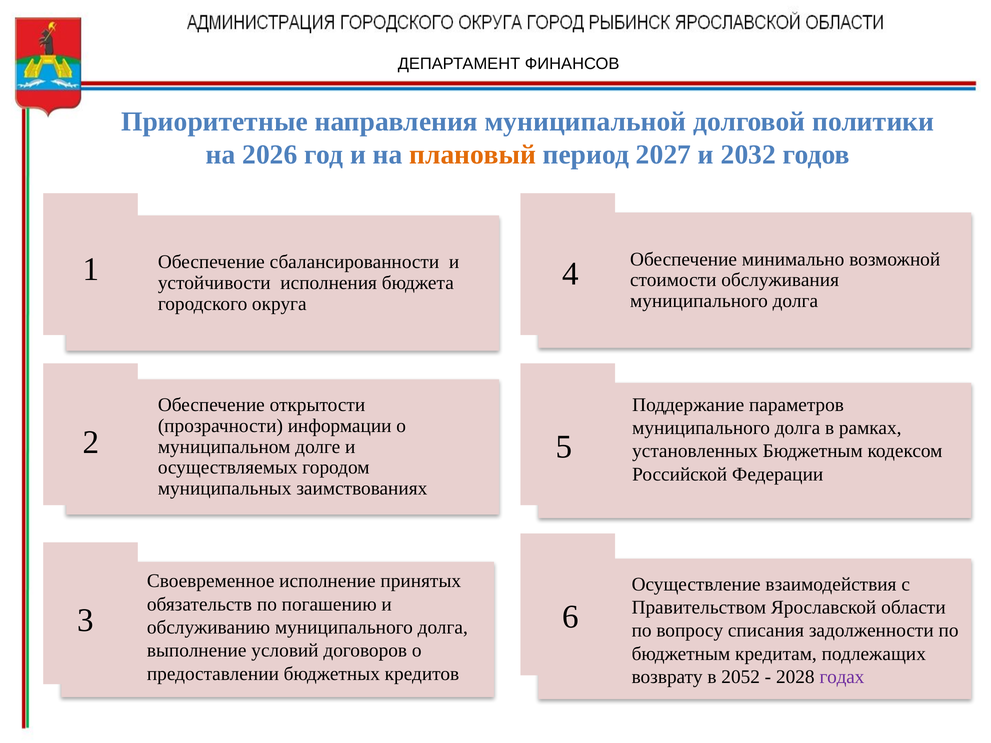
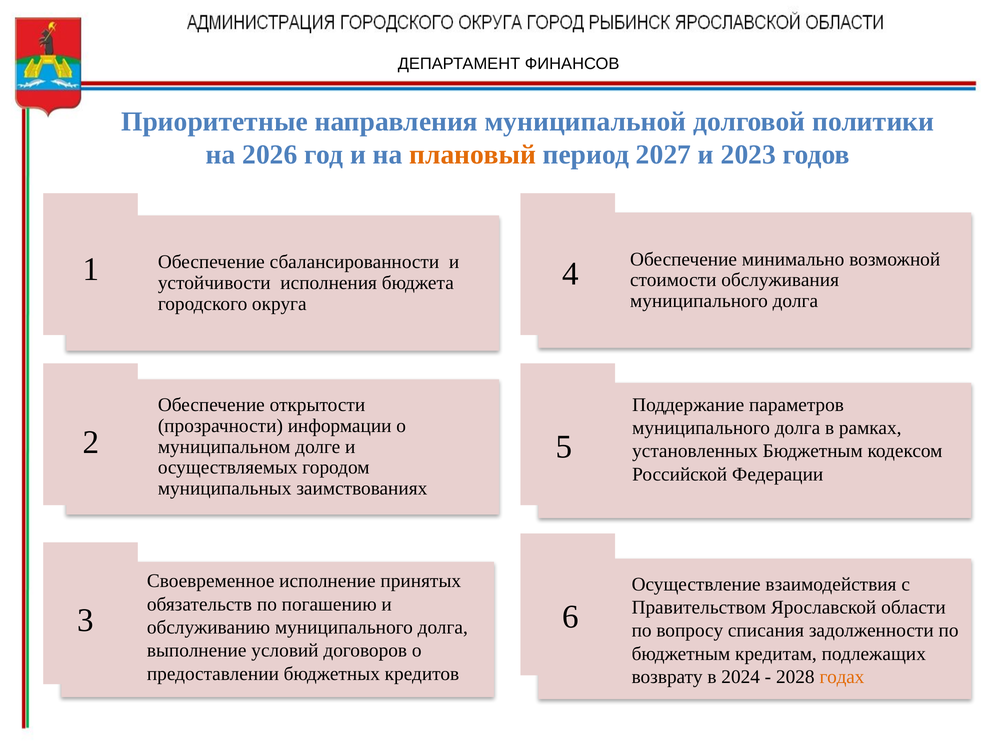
2032: 2032 -> 2023 (748, 155)
2052: 2052 -> 2024 (741, 677)
годах colour: purple -> orange (842, 677)
